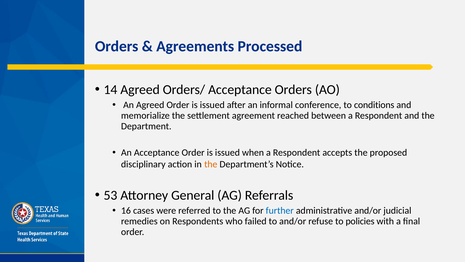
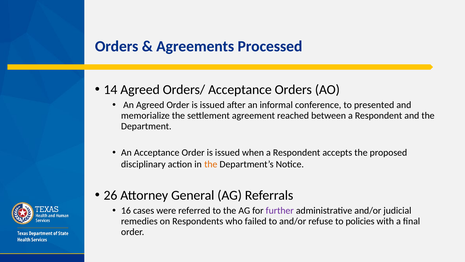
conditions: conditions -> presented (374, 105)
53: 53 -> 26 (110, 195)
further colour: blue -> purple (280, 210)
